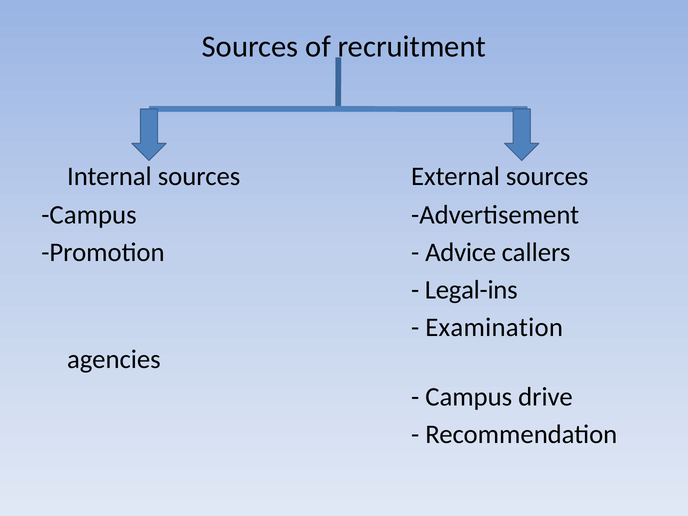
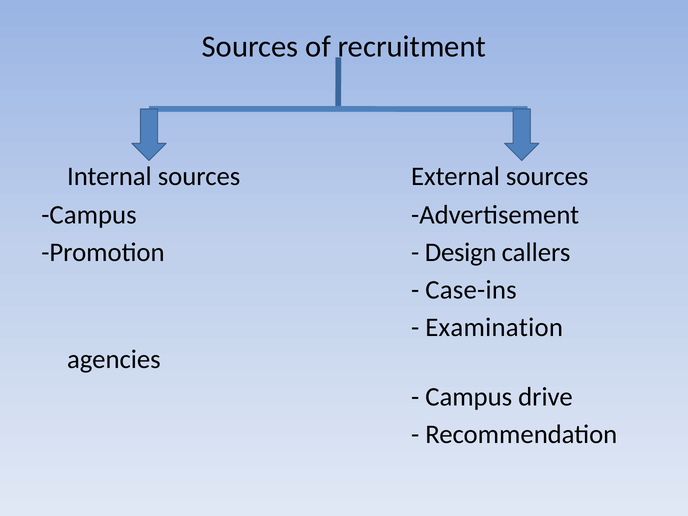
Advice: Advice -> Design (461, 252)
Legal-ins: Legal-ins -> Case-ins (471, 290)
